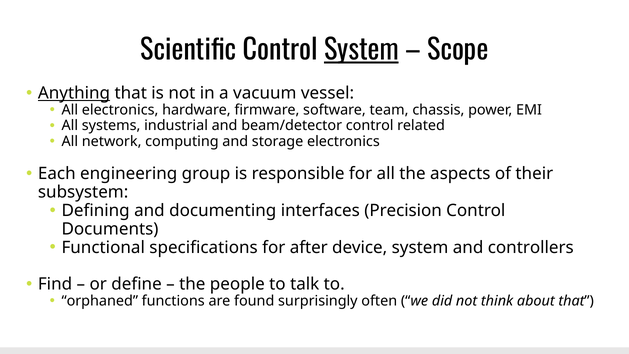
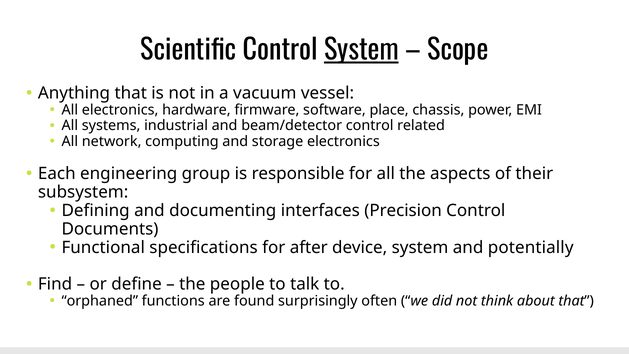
Anything underline: present -> none (74, 93)
team: team -> place (389, 110)
controllers: controllers -> potentially (531, 247)
